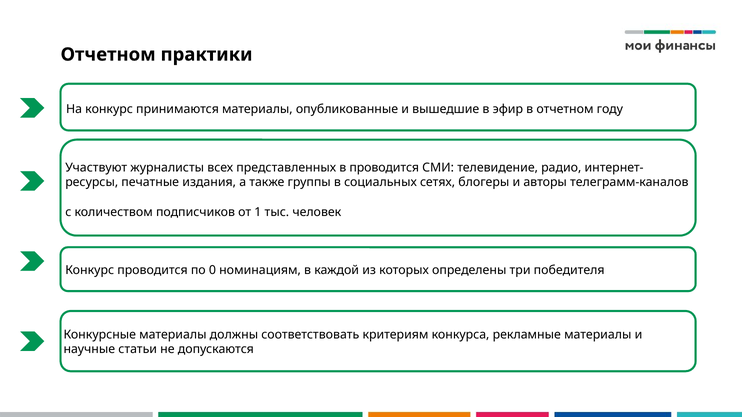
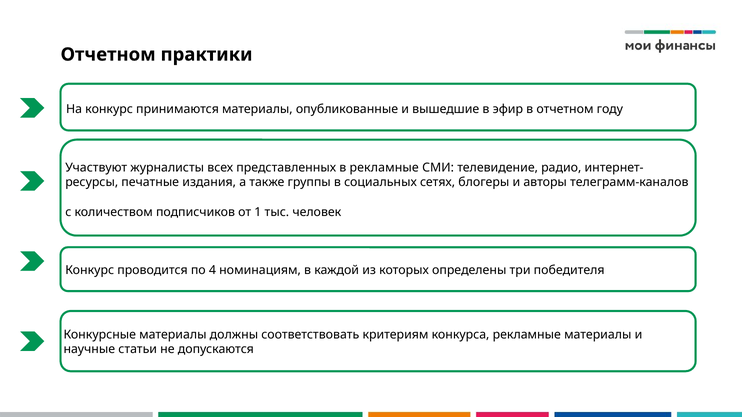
в проводится: проводится -> рекламные (384, 168)
0: 0 -> 4 (212, 270)
